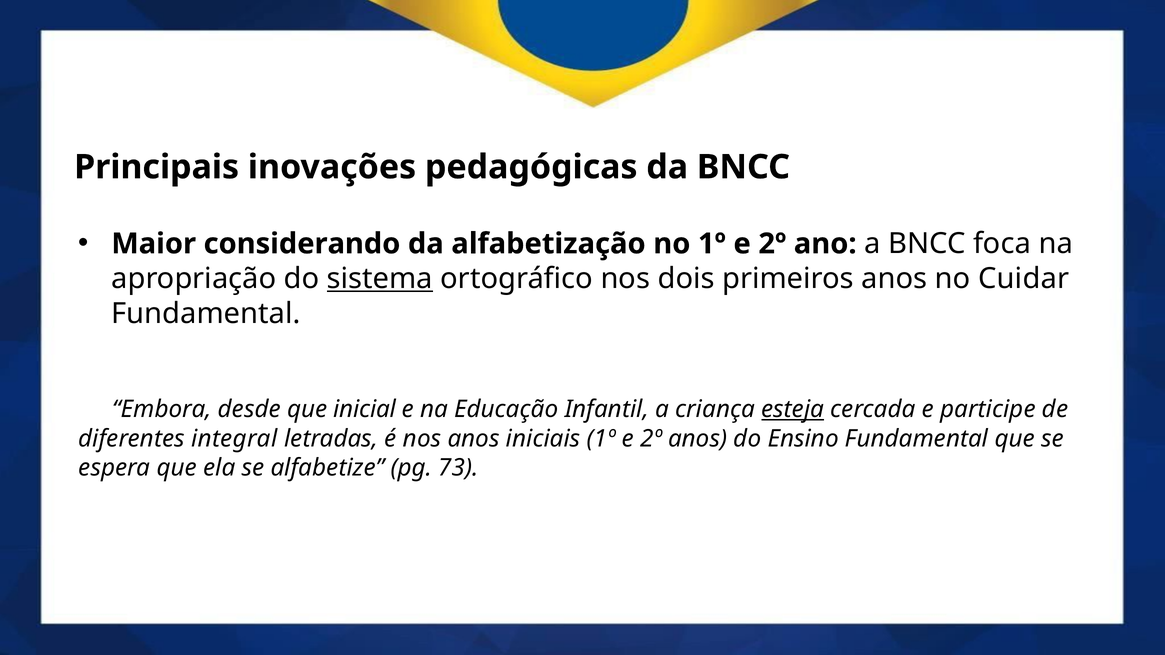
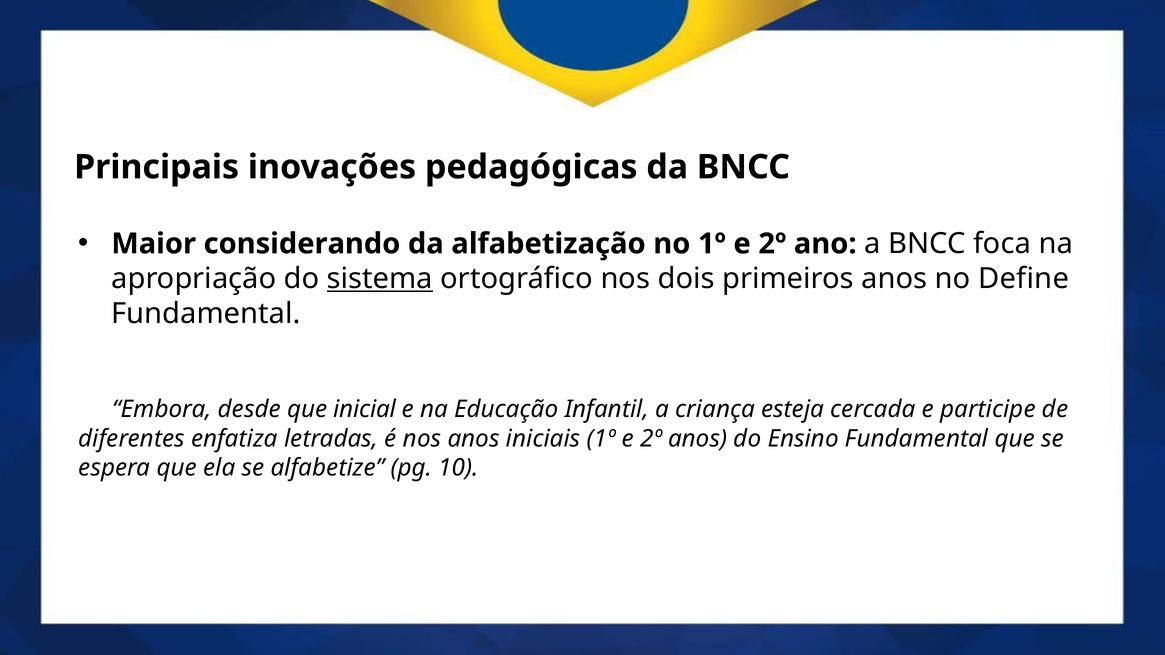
Cuidar: Cuidar -> Define (1024, 279)
esteja underline: present -> none (793, 410)
integral: integral -> enfatiza (234, 439)
73: 73 -> 10 (458, 468)
